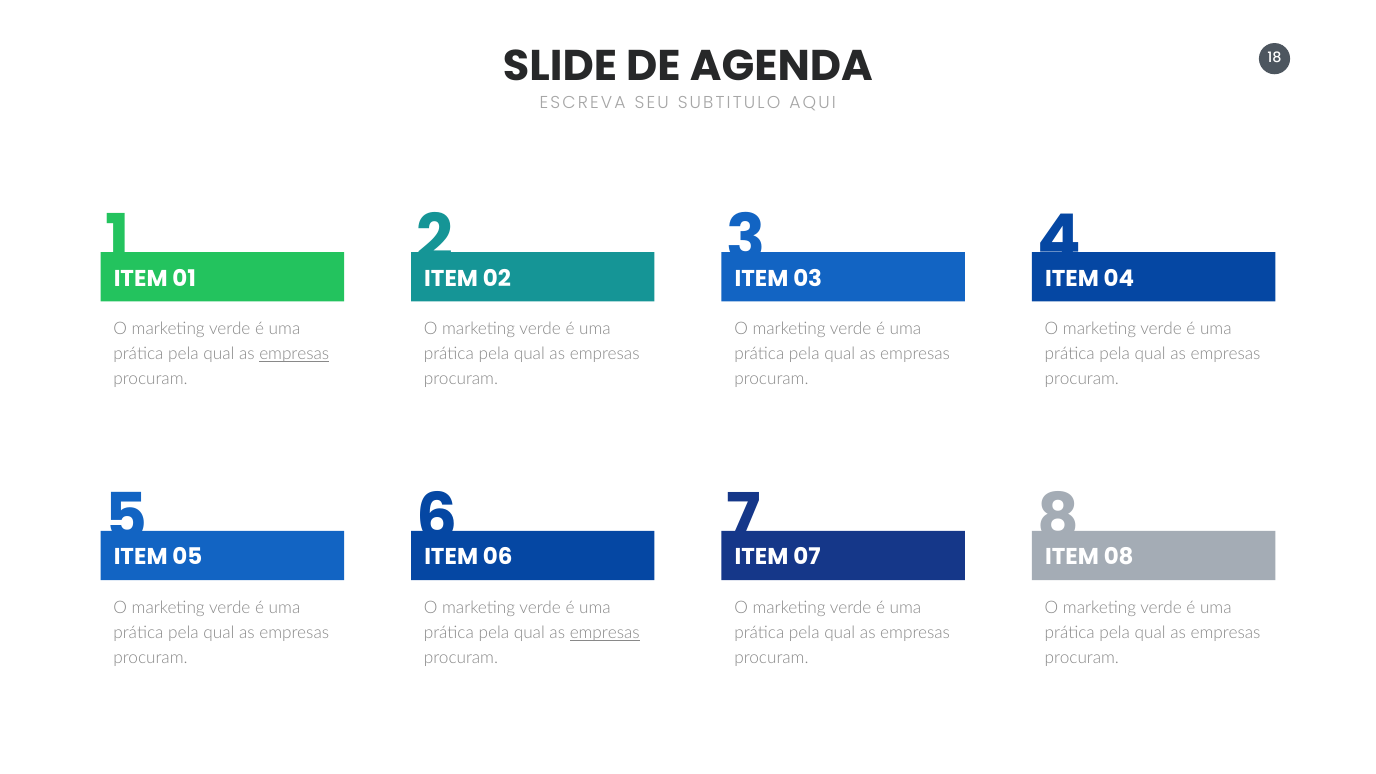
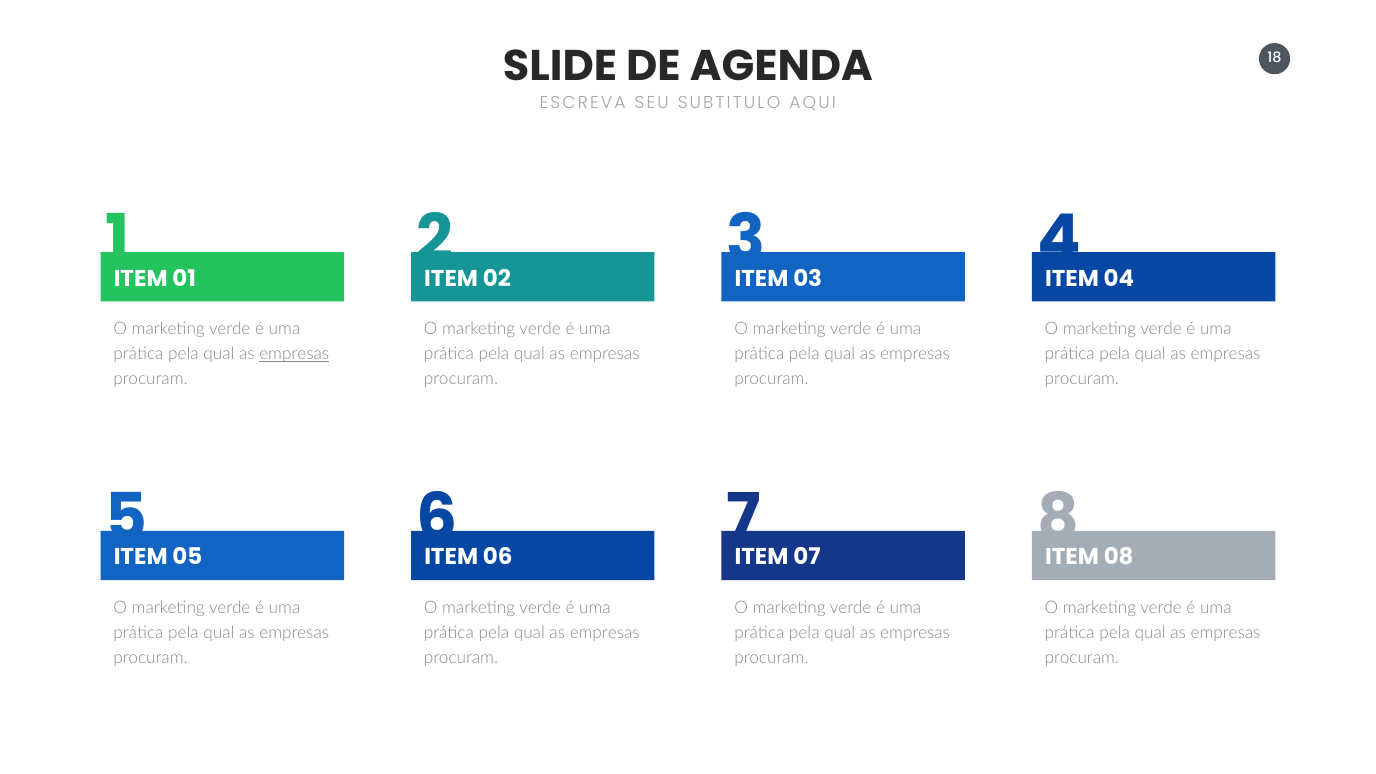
empresas underline: present -> none (605, 633)
